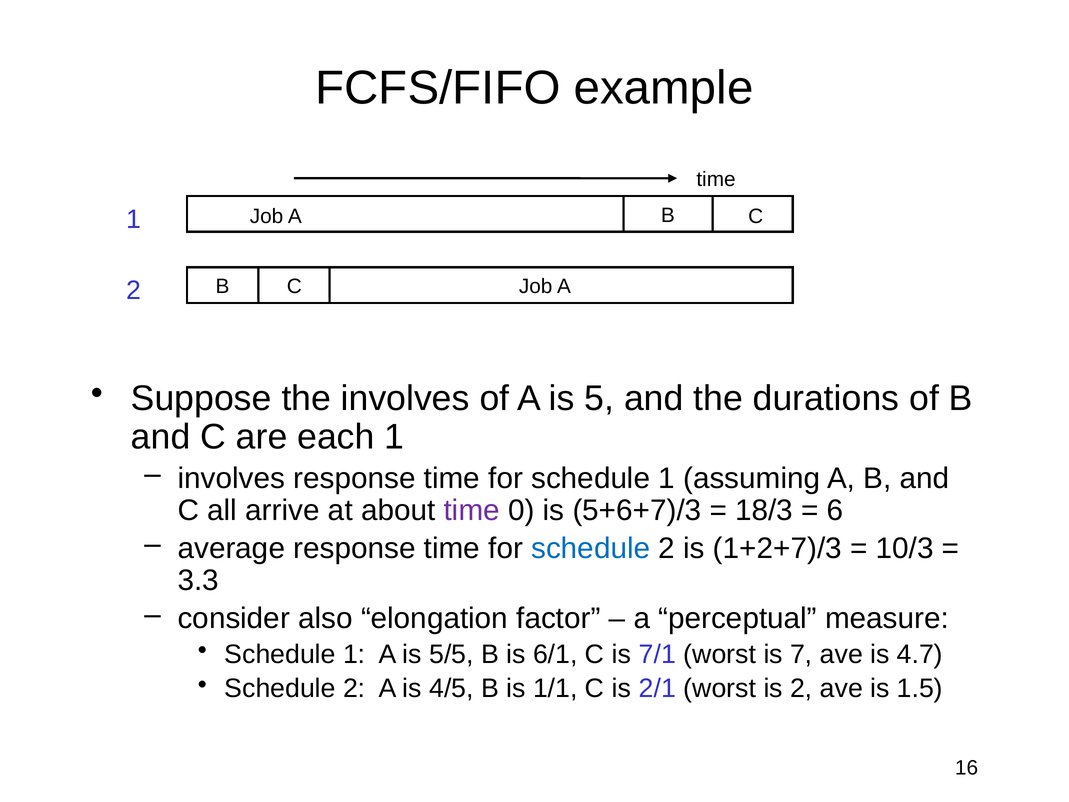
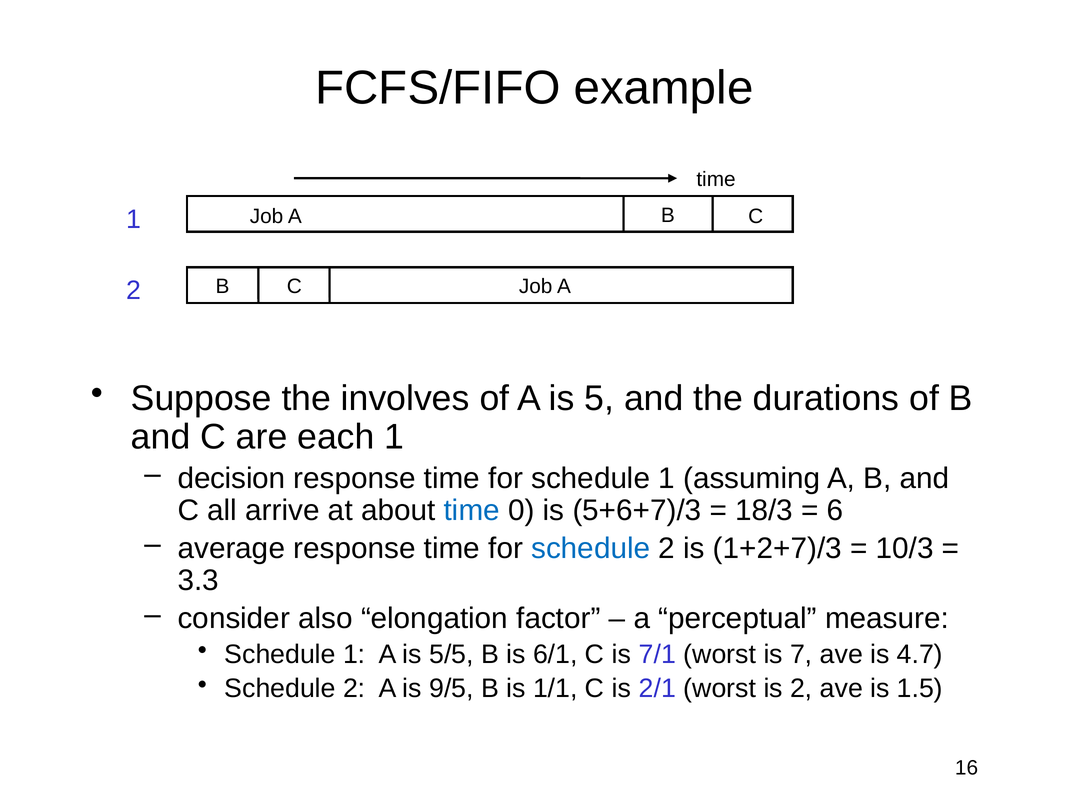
involves: involves -> decision (231, 478)
time colour: purple -> blue (472, 510)
4/5: 4/5 -> 9/5 (451, 688)
